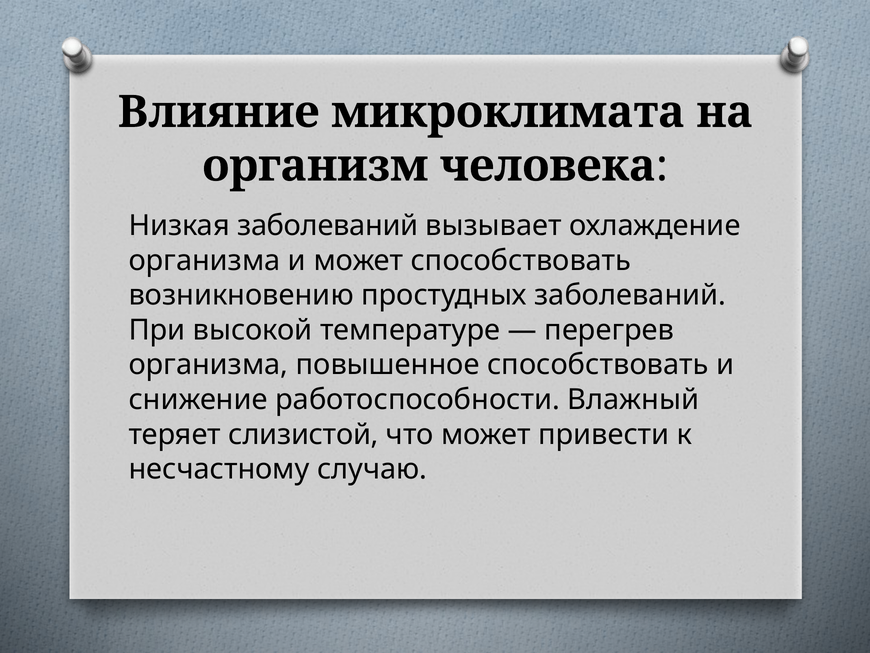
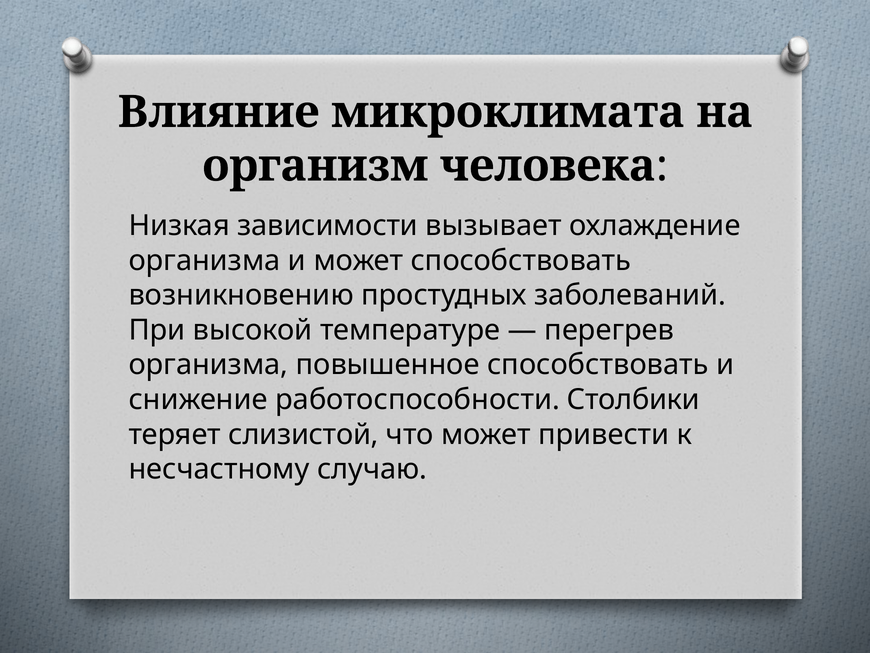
Низкая заболеваний: заболеваний -> зависимости (328, 225)
Влажный: Влажный -> Столбики (633, 399)
